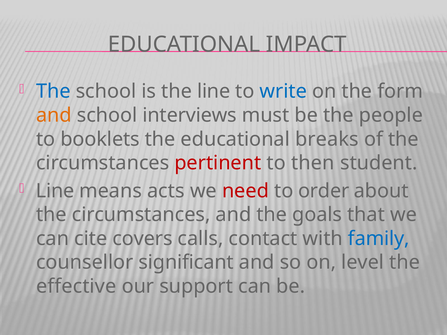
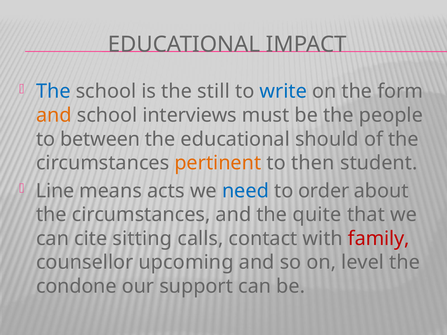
the line: line -> still (213, 92)
booklets: booklets -> between (100, 139)
breaks: breaks -> should (327, 139)
pertinent colour: red -> orange (218, 163)
need colour: red -> blue (246, 191)
goals: goals -> quite (317, 215)
covers: covers -> sitting (142, 239)
family colour: blue -> red (379, 239)
significant: significant -> upcoming (186, 263)
effective: effective -> condone (76, 286)
